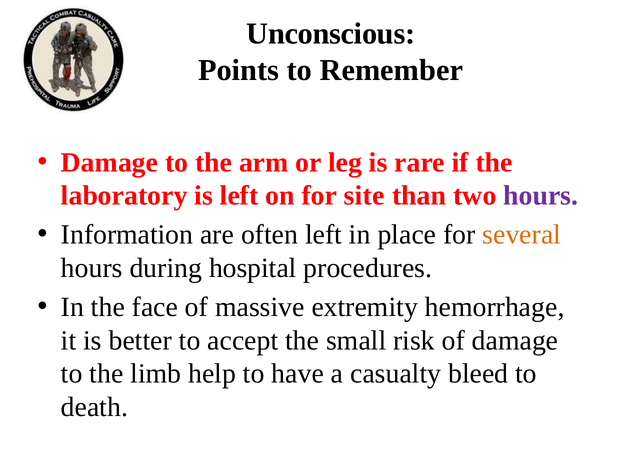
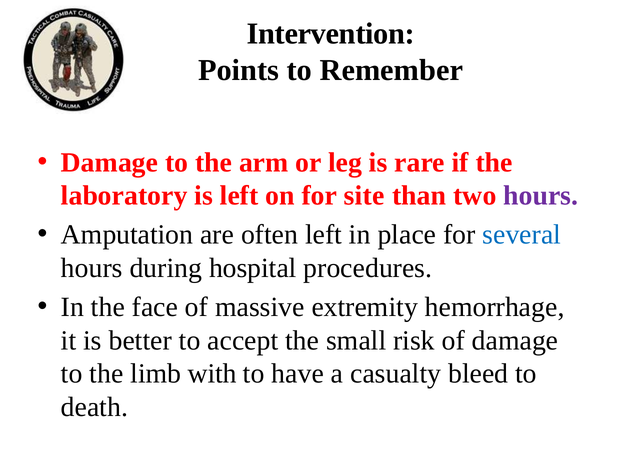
Unconscious: Unconscious -> Intervention (331, 34)
Information: Information -> Amputation (127, 235)
several colour: orange -> blue (522, 235)
help: help -> with (212, 374)
